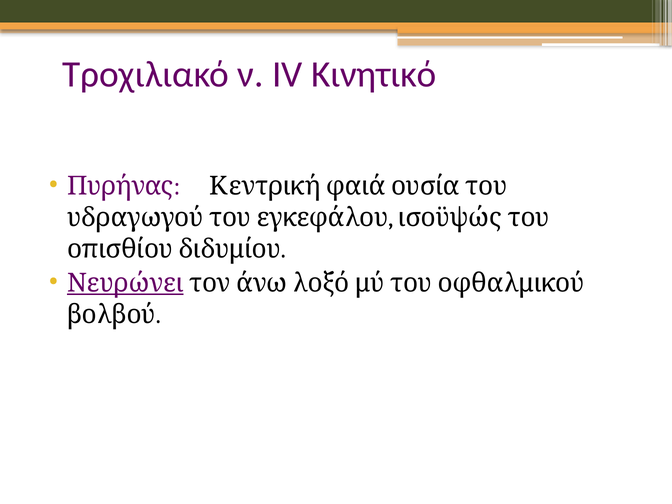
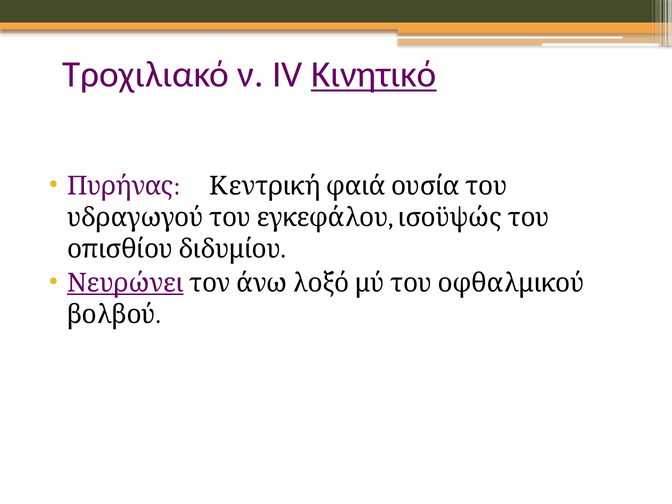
Κινητικό underline: none -> present (374, 74)
